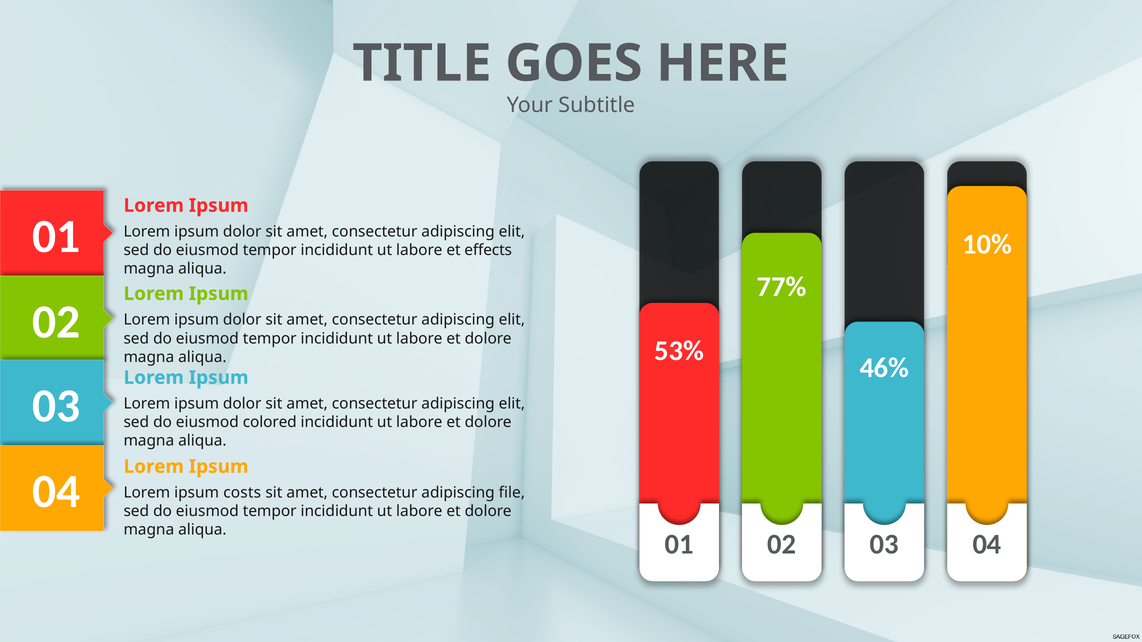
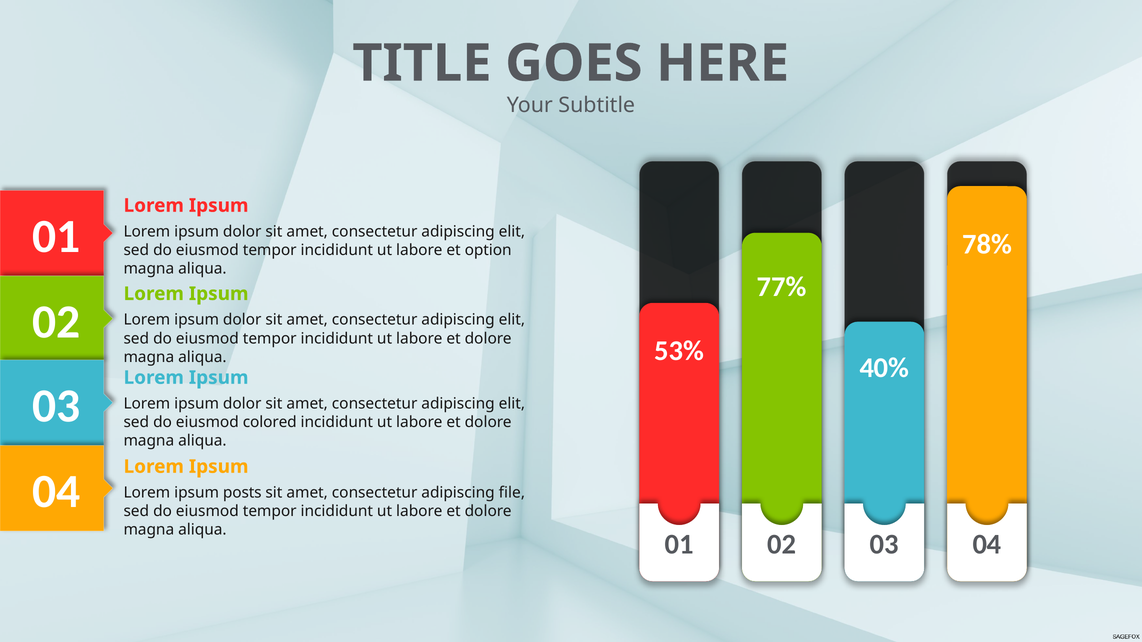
10%: 10% -> 78% (987, 244)
effects: effects -> option (488, 250)
46%: 46% -> 40% (884, 368)
costs: costs -> posts (242, 493)
